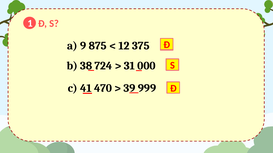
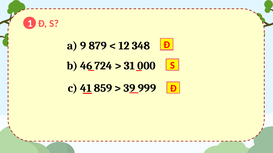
875: 875 -> 879 (98, 46)
375: 375 -> 348 (141, 46)
38: 38 -> 46 (86, 66)
470: 470 -> 859 (103, 88)
